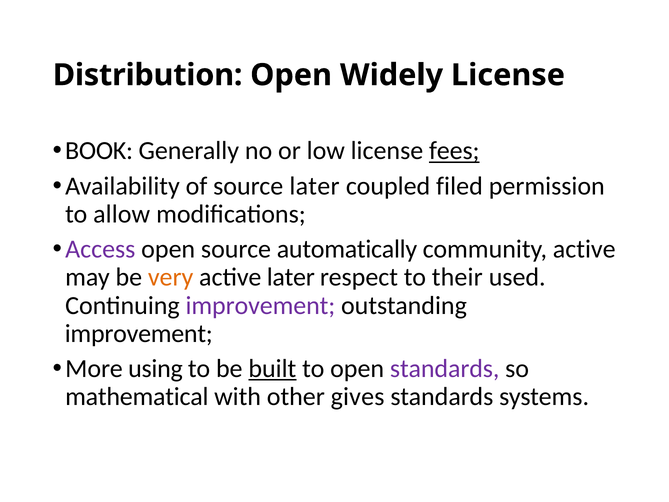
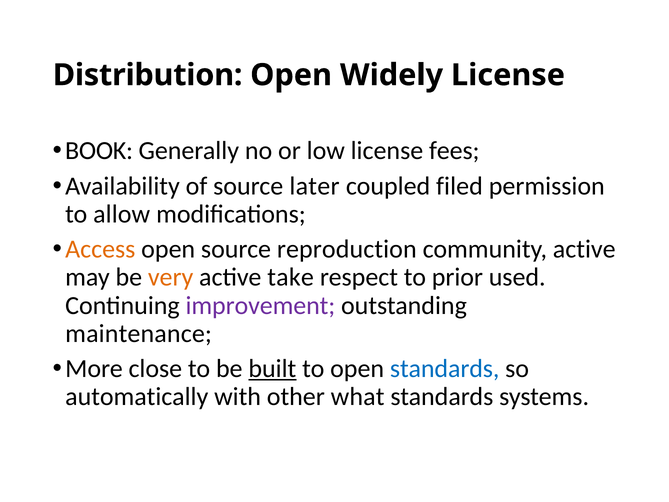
fees underline: present -> none (454, 151)
Access colour: purple -> orange (100, 249)
automatically: automatically -> reproduction (347, 249)
active later: later -> take (291, 277)
their: their -> prior (457, 277)
improvement: improvement -> maintenance (139, 333)
using: using -> close (155, 368)
standards colour: purple -> blue (445, 368)
mathematical: mathematical -> automatically (137, 397)
gives: gives -> what (358, 397)
